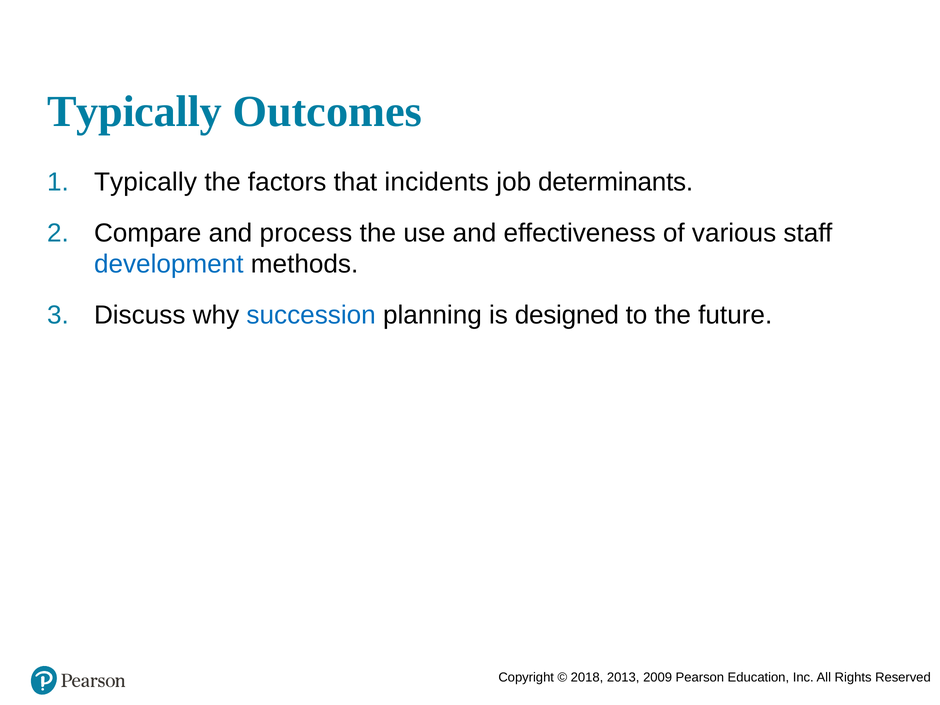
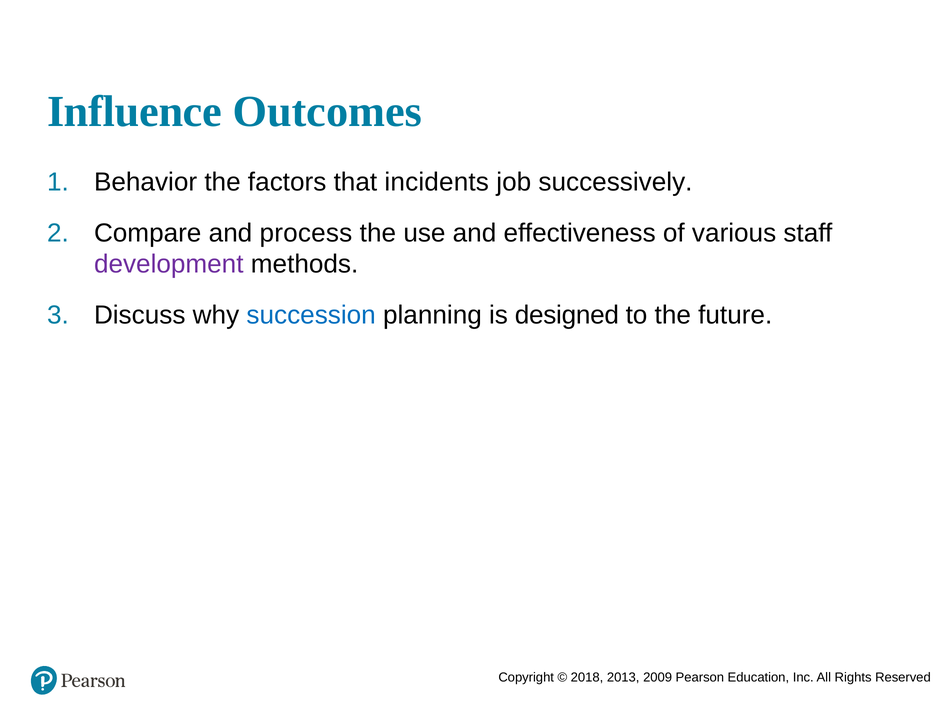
Typically: Typically -> Influence (134, 111)
Typically: Typically -> Behavior (146, 182)
determinants: determinants -> successively (615, 182)
development colour: blue -> purple (169, 264)
